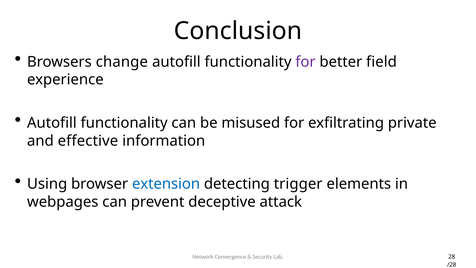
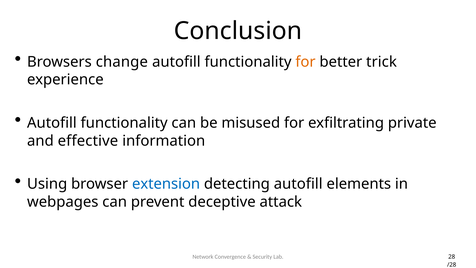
for colour: purple -> orange (306, 62)
field: field -> trick (382, 62)
detecting trigger: trigger -> autofill (298, 184)
